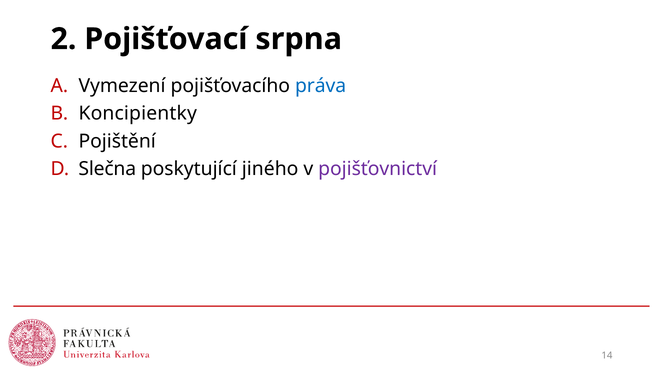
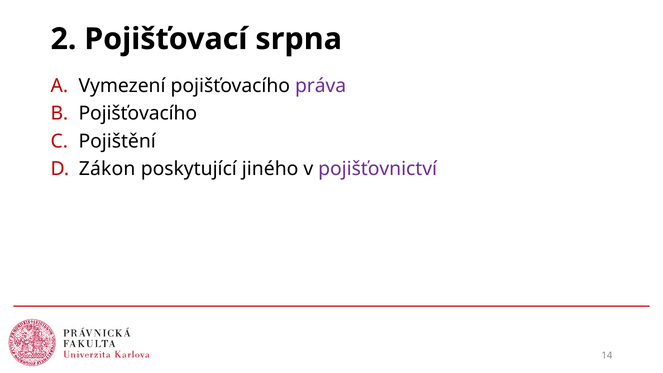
práva colour: blue -> purple (321, 86)
Koncipientky: Koncipientky -> Pojišťovacího (138, 113)
Slečna: Slečna -> Zákon (107, 169)
